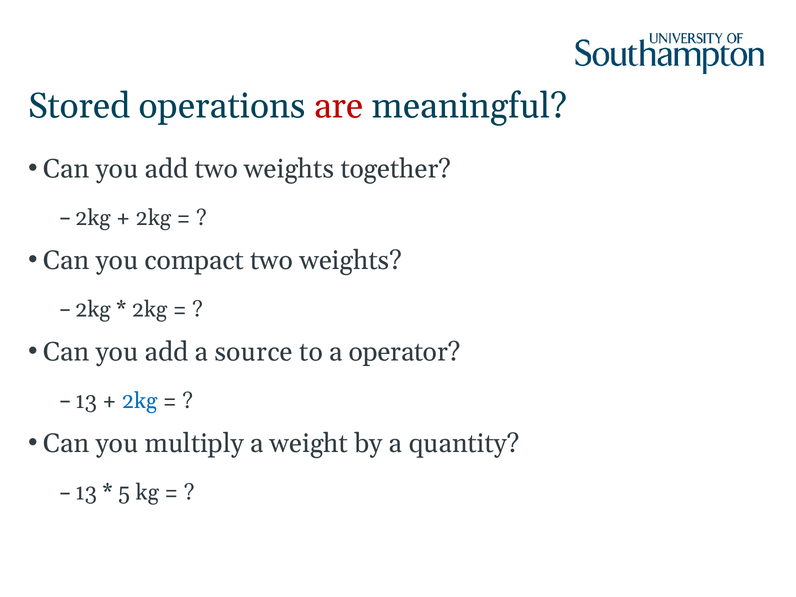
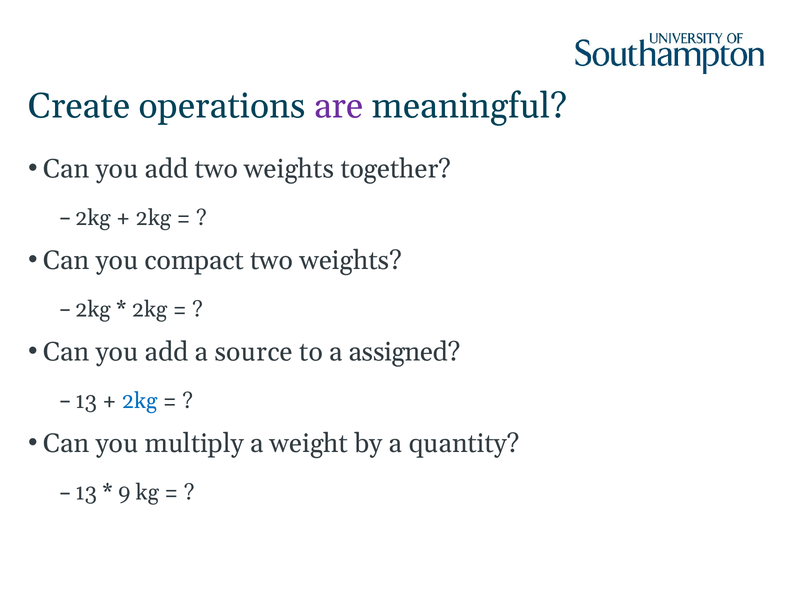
Stored: Stored -> Create (79, 106)
are colour: red -> purple (339, 106)
operator: operator -> assigned (405, 352)
5: 5 -> 9 (124, 492)
